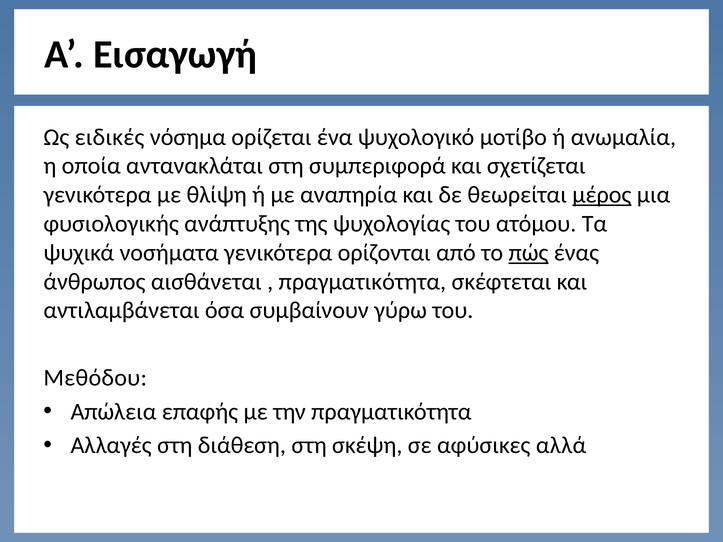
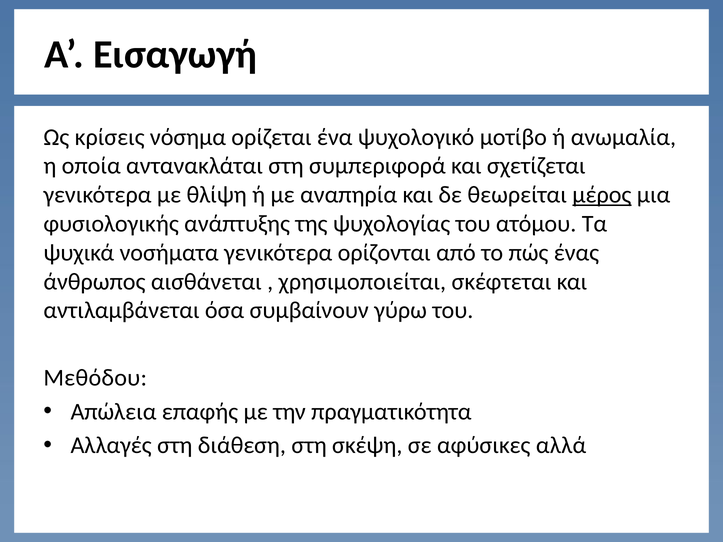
ειδικές: ειδικές -> κρίσεις (110, 137)
πώς underline: present -> none (528, 253)
πραγματικότητα: πραγματικότητα -> χρησιμοποιείται (362, 282)
